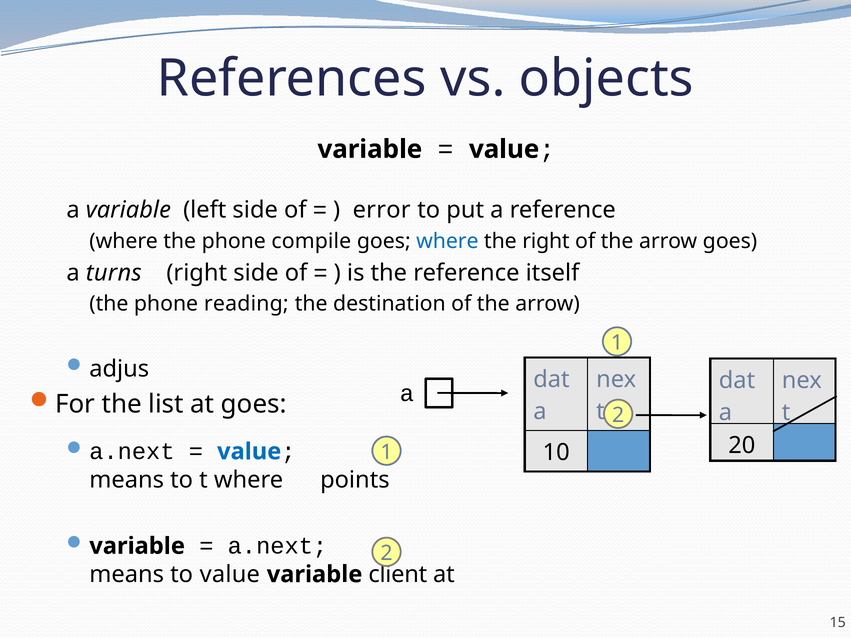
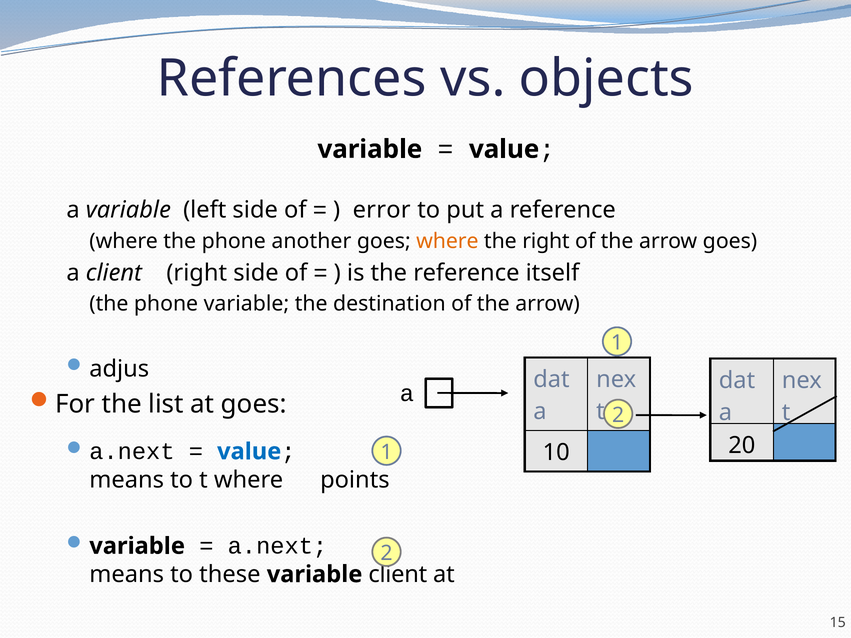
compile: compile -> another (311, 241)
where colour: blue -> orange (447, 241)
a turns: turns -> client (114, 273)
phone reading: reading -> variable (246, 304)
to value: value -> these (230, 575)
